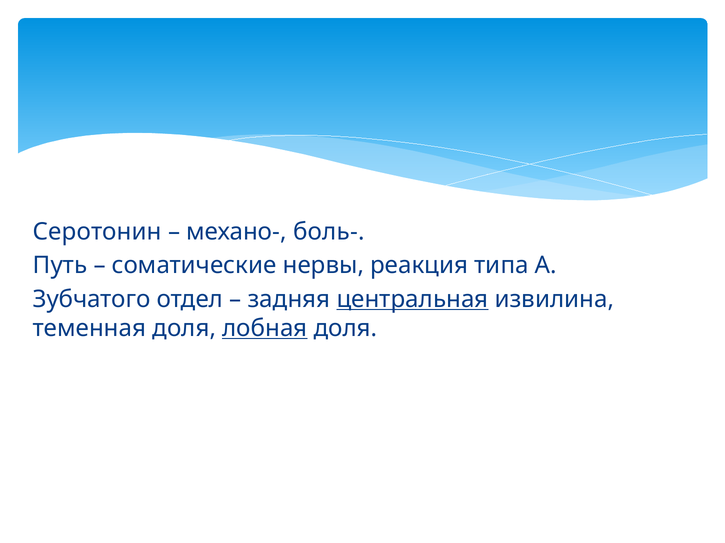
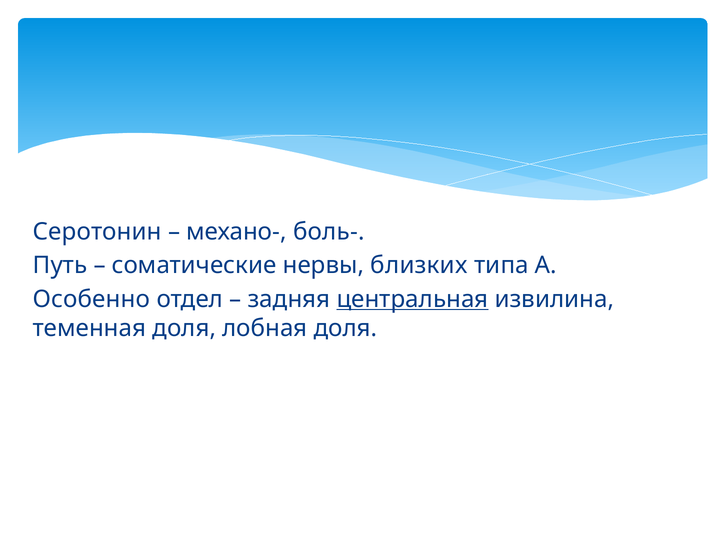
реакция: реакция -> близких (419, 266)
Зубчатого: Зубчатого -> Особенно (92, 300)
лобная underline: present -> none (265, 329)
